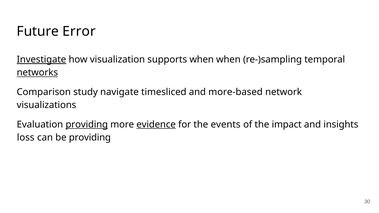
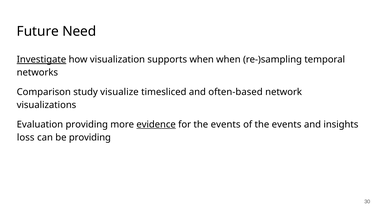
Error: Error -> Need (79, 31)
networks underline: present -> none (37, 73)
navigate: navigate -> visualize (119, 92)
more-based: more-based -> often-based (236, 92)
providing underline: present -> none (87, 125)
of the impact: impact -> events (287, 125)
